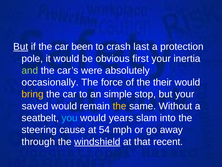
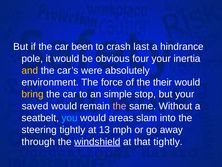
But underline: present -> none (21, 47)
protection: protection -> hindrance (182, 47)
first: first -> four (141, 58)
and colour: light green -> yellow (30, 70)
occasionally: occasionally -> environment (50, 82)
the colour: yellow -> pink (120, 106)
years: years -> areas (121, 118)
steering cause: cause -> tightly (72, 129)
54: 54 -> 13 (104, 129)
that recent: recent -> tightly (168, 141)
